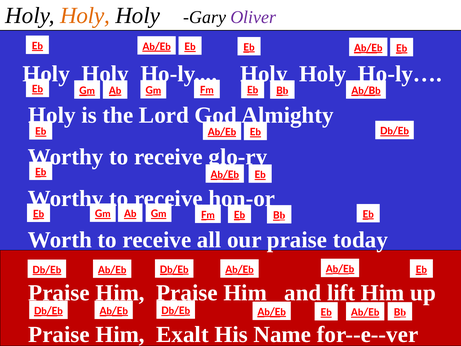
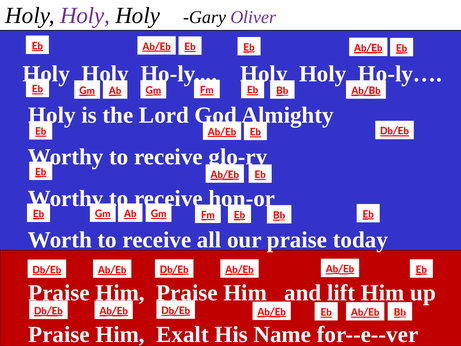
Holy colour: orange -> purple (85, 15)
